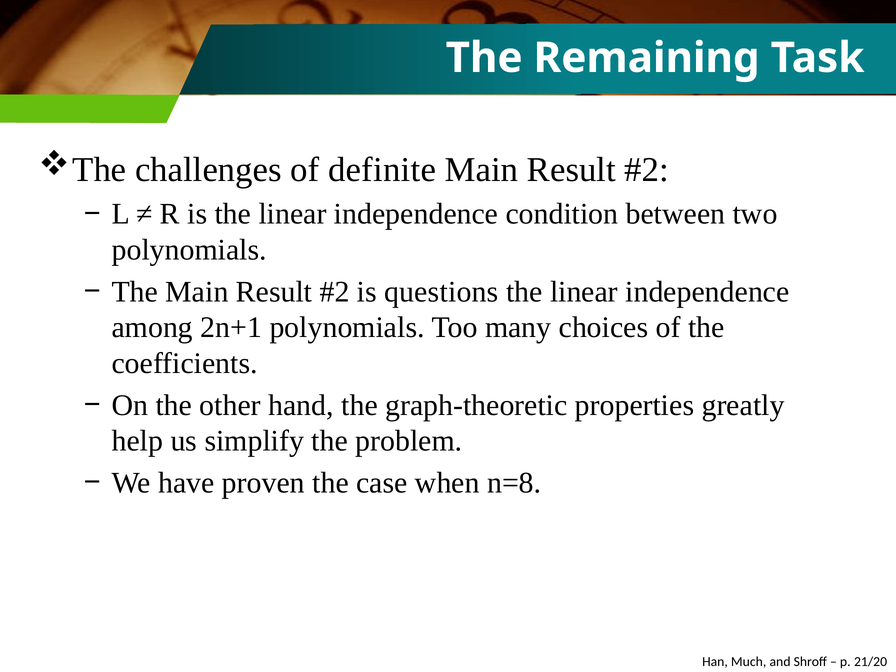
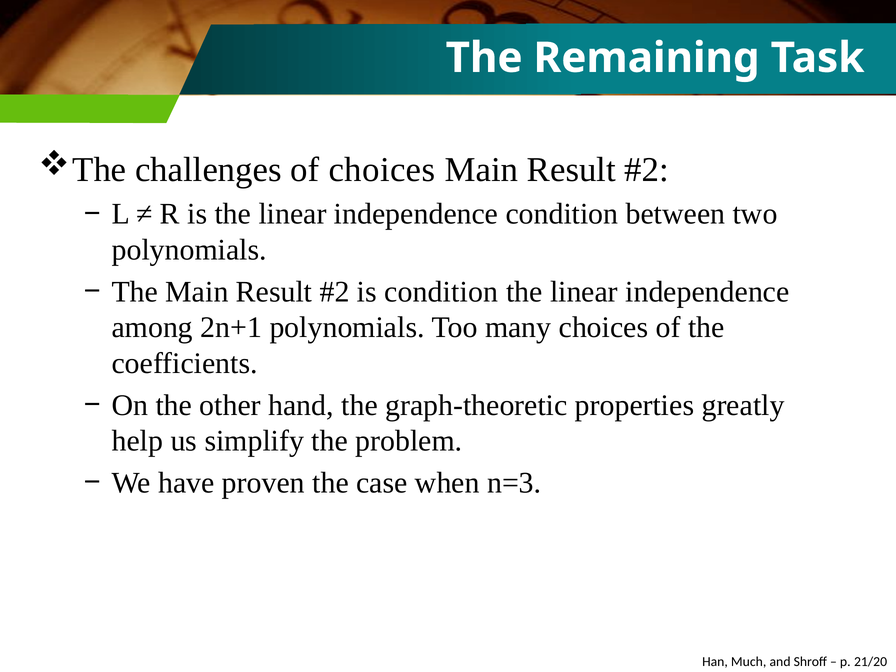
of definite: definite -> choices (382, 170)
is questions: questions -> condition (441, 292)
n=8: n=8 -> n=3 (514, 483)
